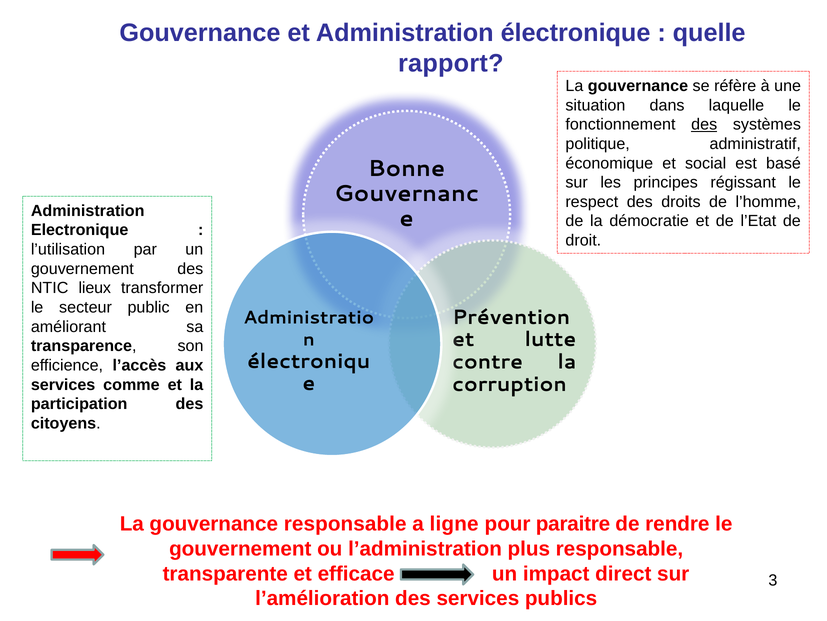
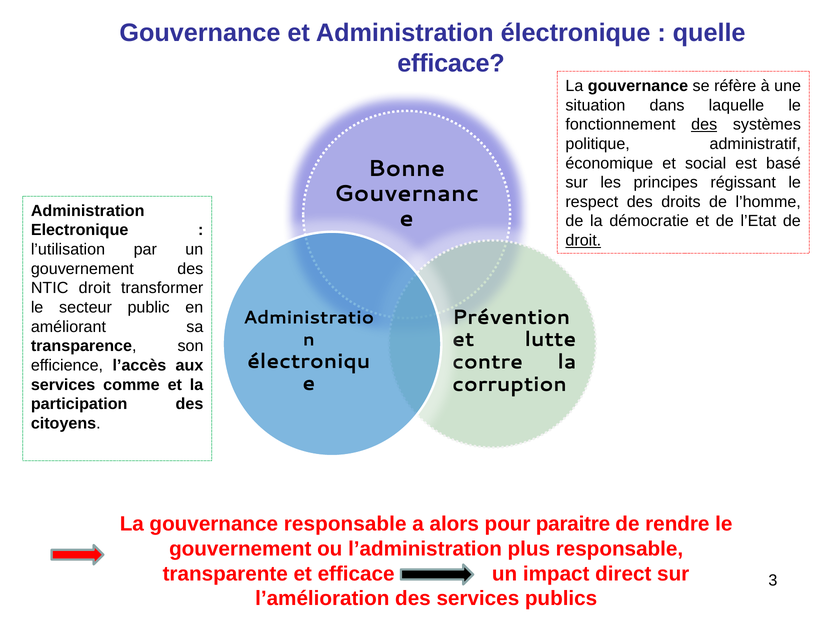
rapport: rapport -> efficace (451, 63)
droit underline: none -> present (583, 240)
NTIC lieux: lieux -> droit (95, 288)
ligne: ligne -> alors (454, 523)
